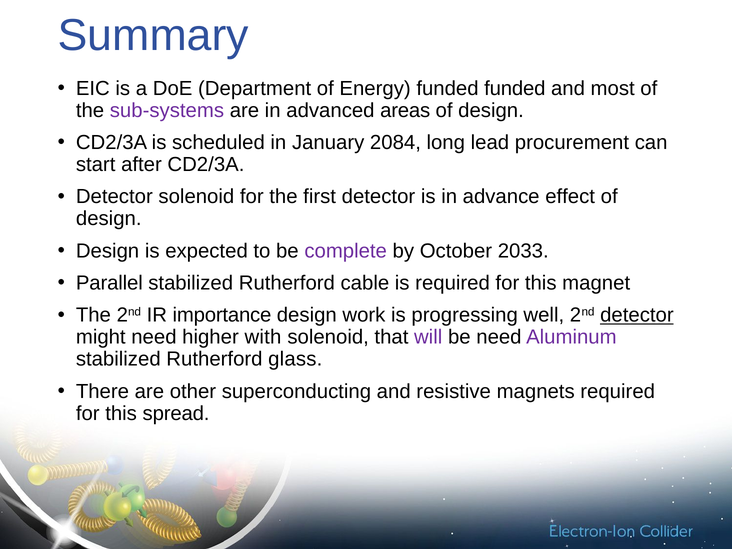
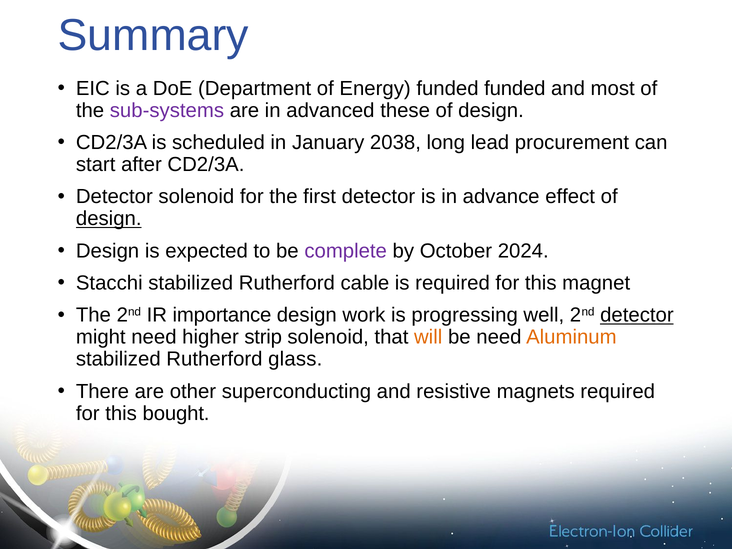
areas: areas -> these (405, 110)
2084: 2084 -> 2038 (395, 143)
design underline: none -> present (109, 219)
2033: 2033 -> 2024 (523, 251)
Parallel: Parallel -> Stacchi (109, 283)
with: with -> strip (263, 337)
will colour: purple -> orange (428, 337)
Aluminum colour: purple -> orange (571, 337)
spread: spread -> bought (176, 413)
